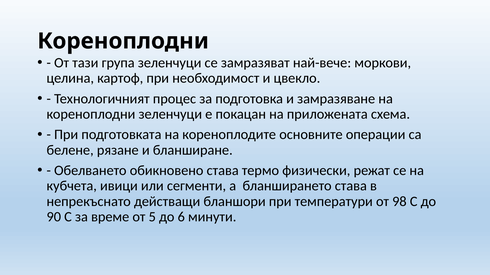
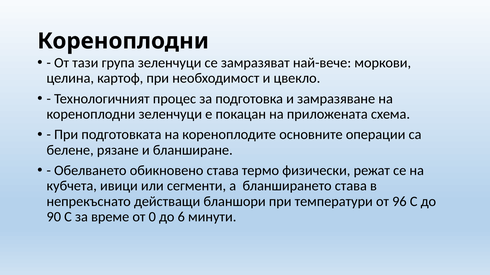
98: 98 -> 96 (399, 202)
5: 5 -> 0 (152, 217)
